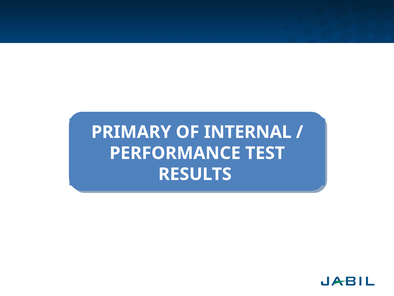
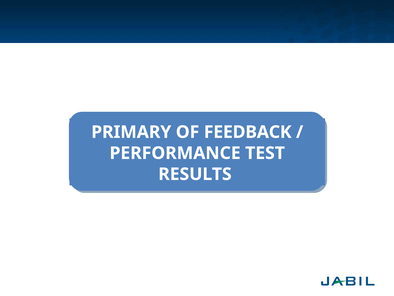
INTERNAL: INTERNAL -> FEEDBACK (248, 132)
